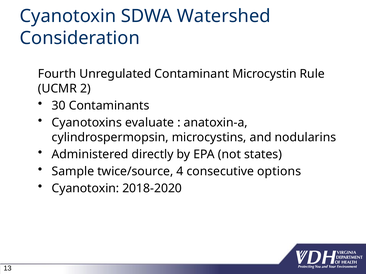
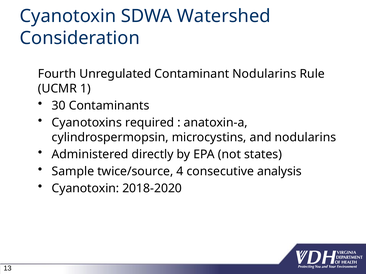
Contaminant Microcystin: Microcystin -> Nodularins (264, 74)
2: 2 -> 1 (85, 89)
evaluate: evaluate -> required (150, 123)
options: options -> analysis (279, 172)
